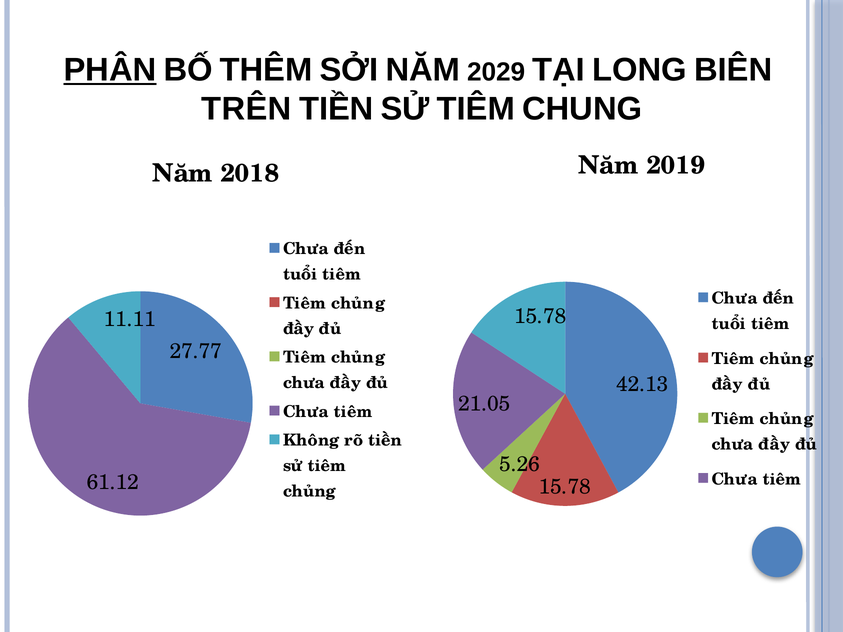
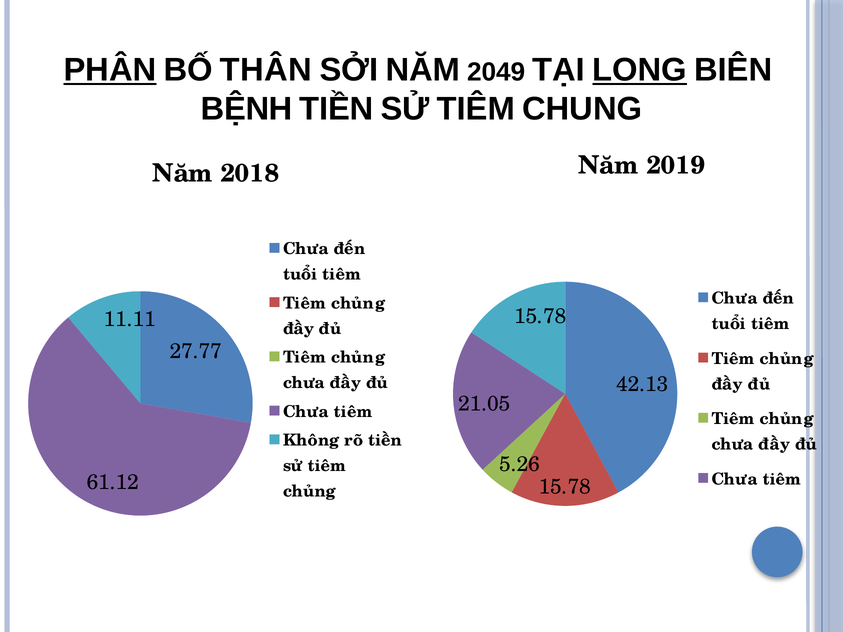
THÊM: THÊM -> THÂN (266, 70)
2029: 2029 -> 2049 (496, 72)
LONG underline: none -> present (640, 70)
TRÊN: TRÊN -> BỆNH (247, 109)
